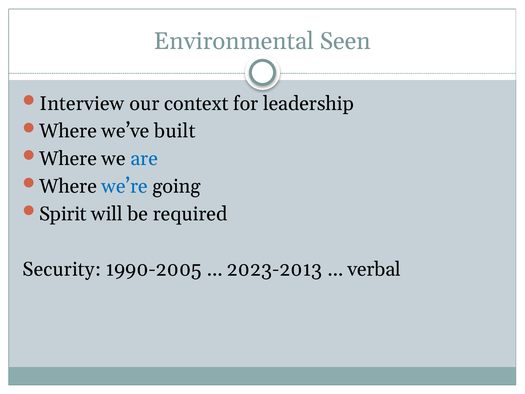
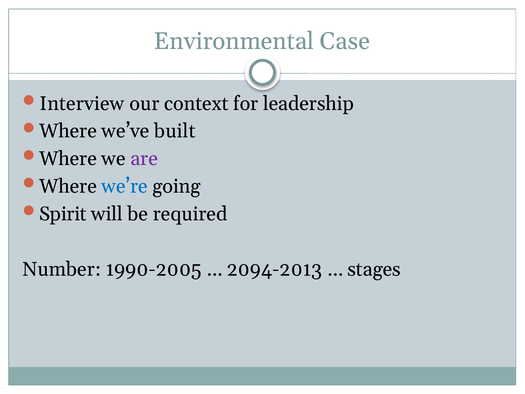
Seen: Seen -> Case (345, 41)
are colour: blue -> purple (144, 159)
Security: Security -> Number (62, 269)
2023-2013: 2023-2013 -> 2094-2013 (274, 269)
verbal: verbal -> stages (374, 269)
